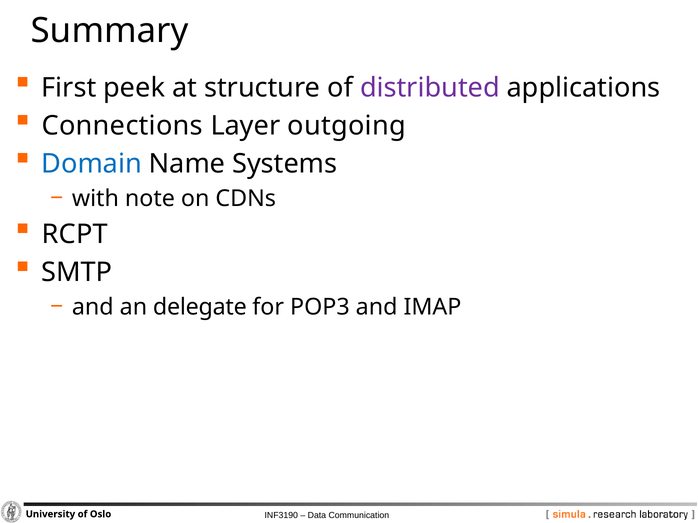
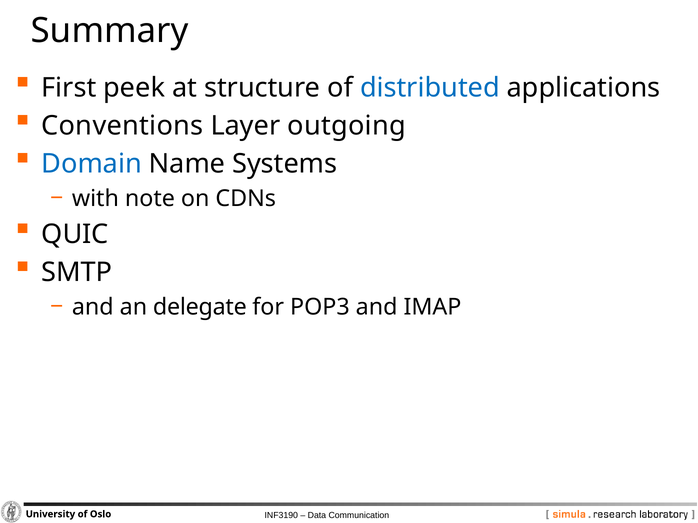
distributed colour: purple -> blue (430, 88)
Connections: Connections -> Conventions (122, 126)
RCPT: RCPT -> QUIC (75, 235)
